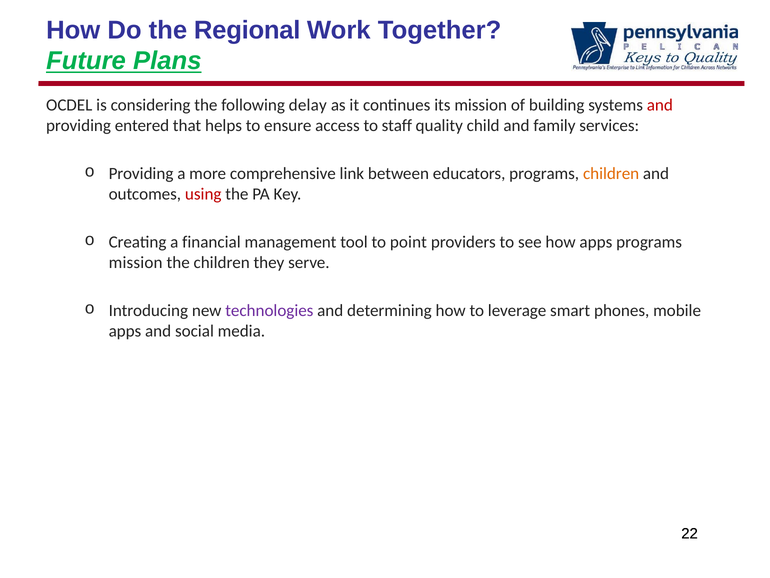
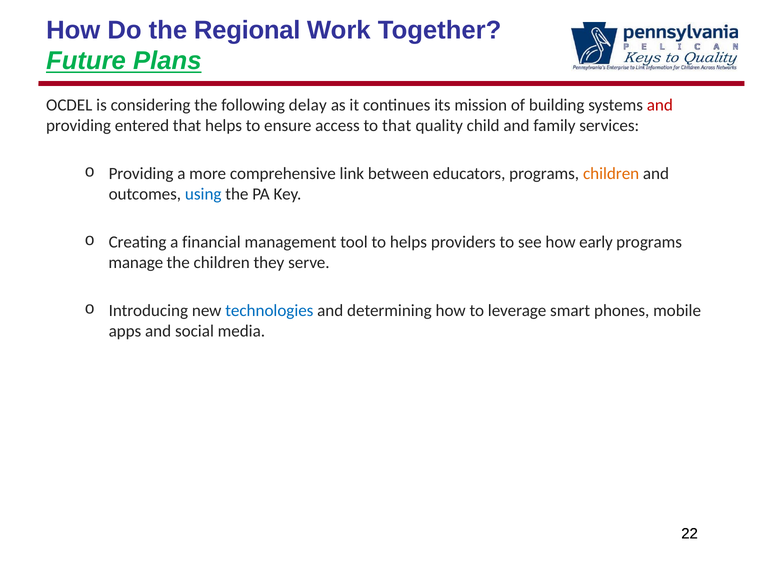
to staff: staff -> that (397, 126)
using colour: red -> blue (203, 194)
to point: point -> helps (408, 242)
how apps: apps -> early (596, 242)
mission: mission -> manage (136, 262)
technologies colour: purple -> blue (269, 310)
